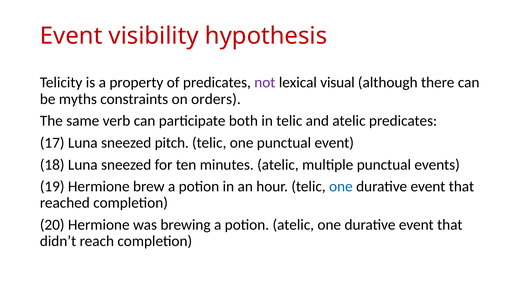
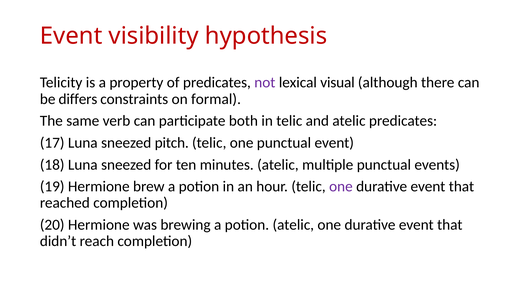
myths: myths -> differs (78, 99)
orders: orders -> formal (216, 99)
one colour: blue -> purple (341, 187)
